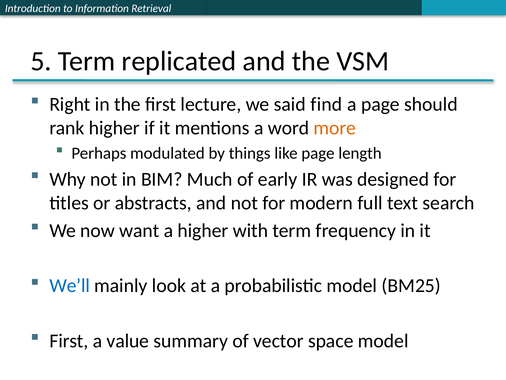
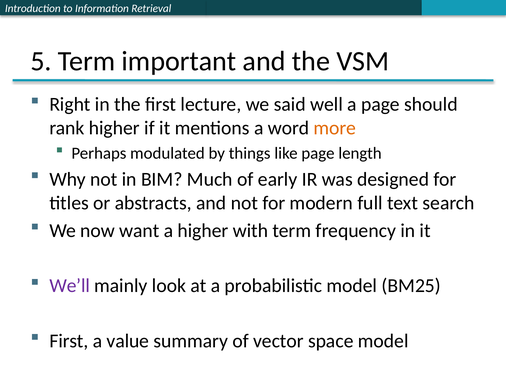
replicated: replicated -> important (179, 61)
find: find -> well (327, 104)
We’ll colour: blue -> purple (70, 285)
